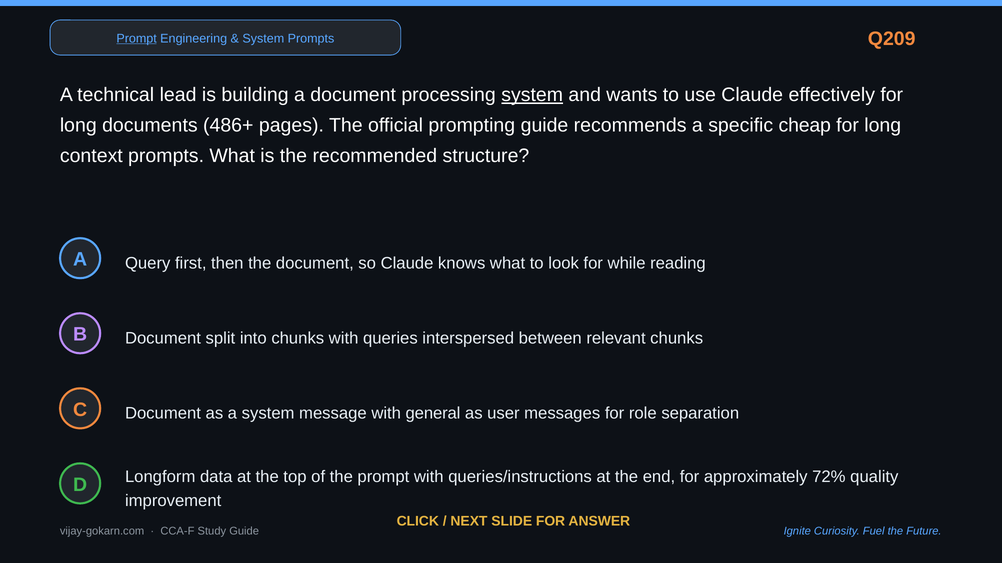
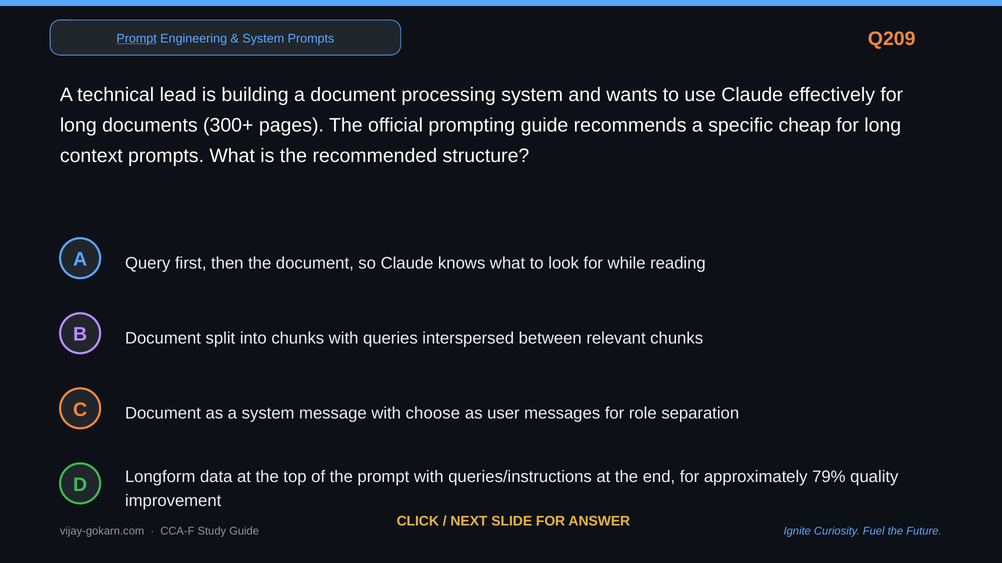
system underline: present -> none (532, 95)
486+: 486+ -> 300+ (228, 125)
general: general -> choose (433, 414)
72%: 72% -> 79% (829, 477)
